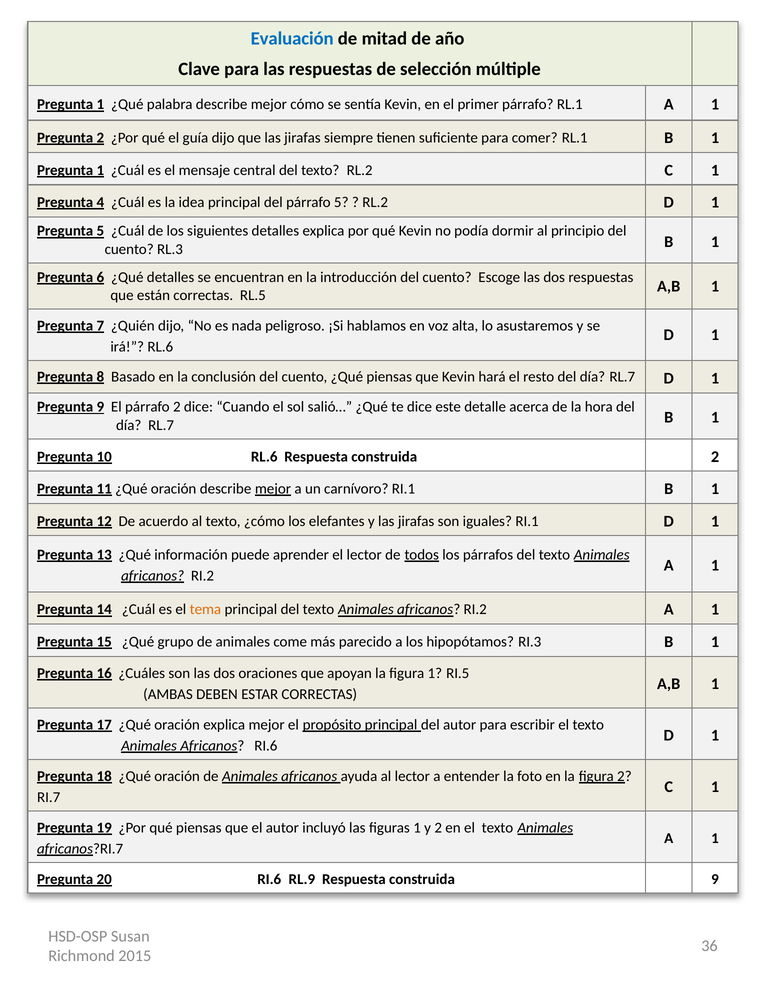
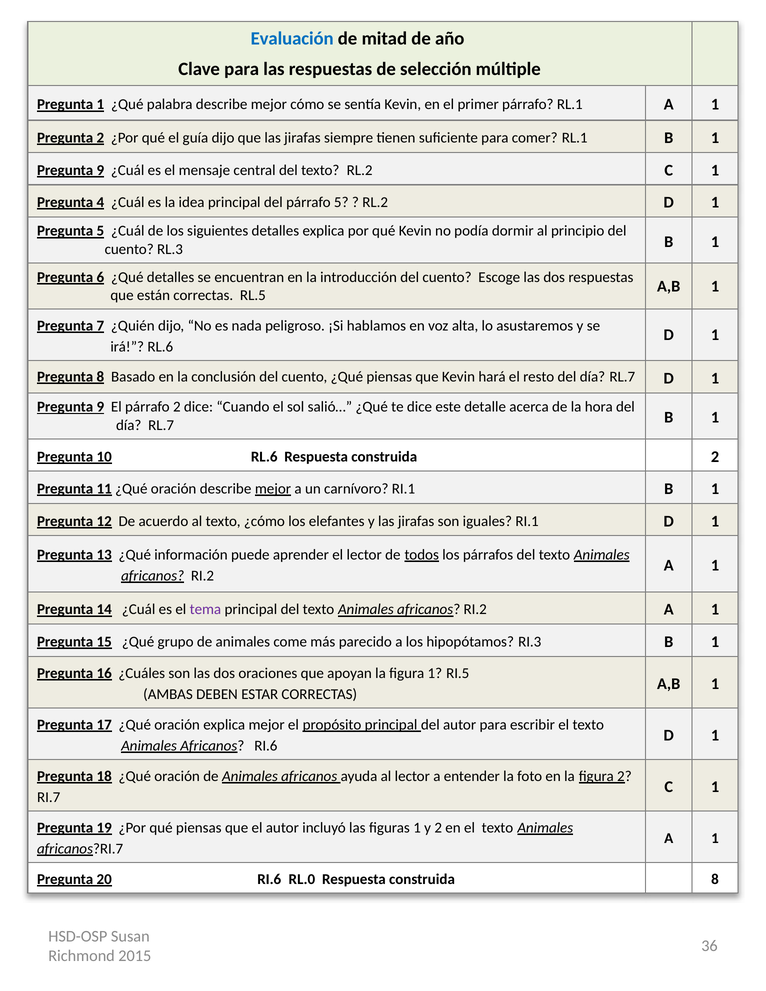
1: 1 -> 9 (100, 170)
tema colour: orange -> purple (205, 610)
RL.9: RL.9 -> RL.0 (302, 879)
construida 9: 9 -> 8 (715, 879)
